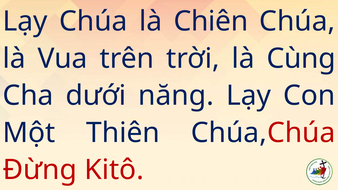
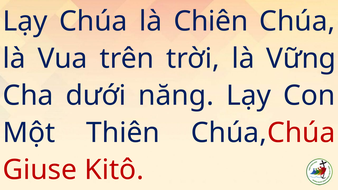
Cùng: Cùng -> Vững (301, 59)
Đừng: Đừng -> Giuse (40, 170)
